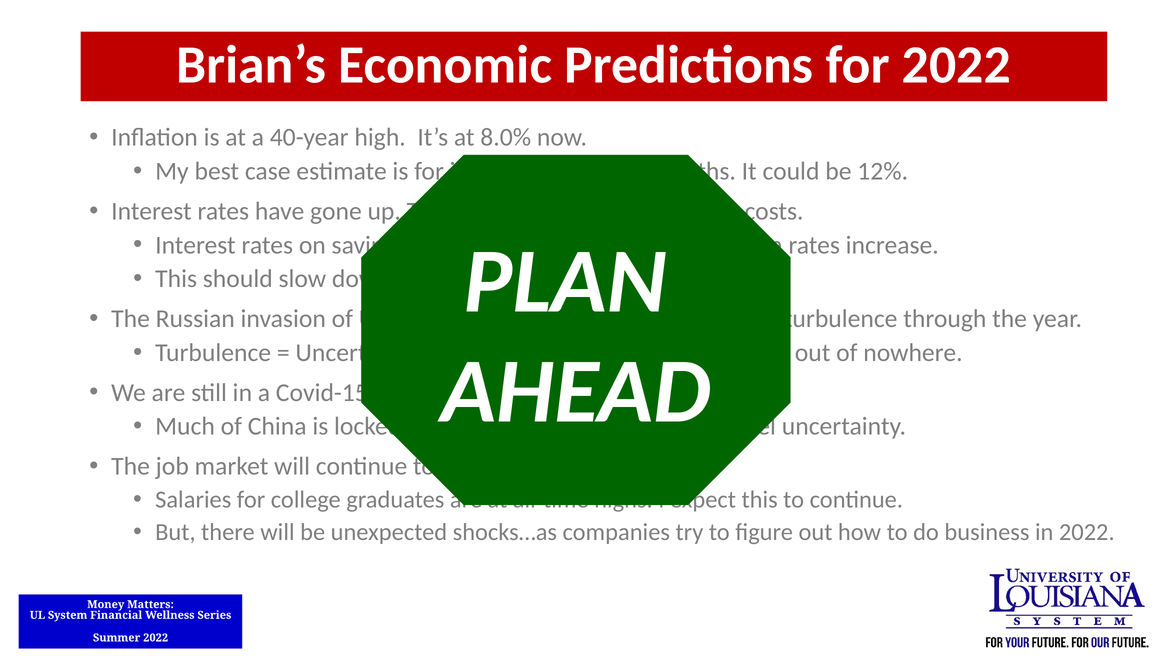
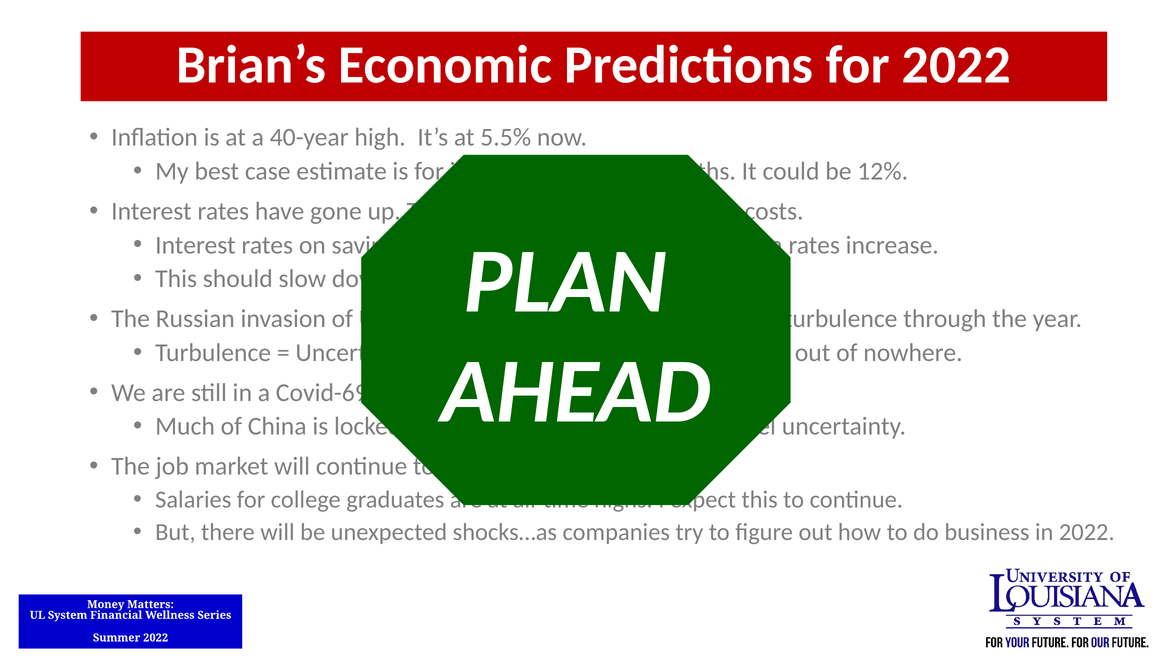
8.0%: 8.0% -> 5.5% (506, 137)
Covid-15: Covid-15 -> Covid-69 (322, 392)
